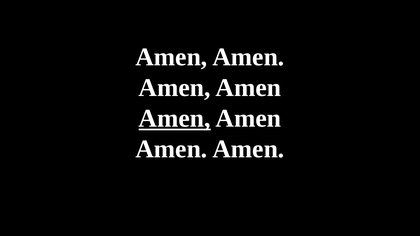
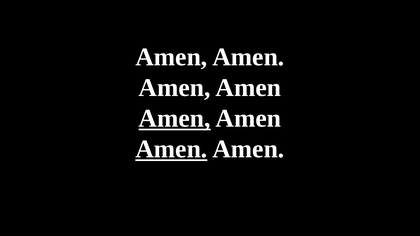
Amen underline: none -> present (171, 149)
